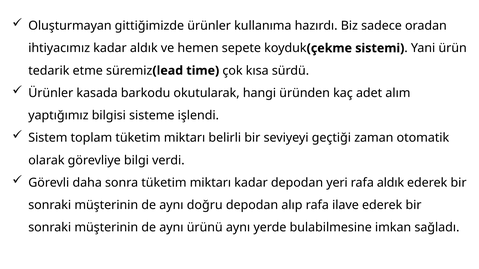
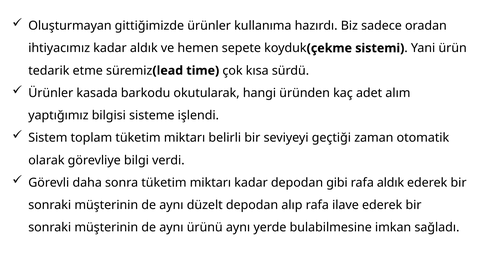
yeri: yeri -> gibi (337, 183)
doğru: doğru -> düzelt (205, 205)
